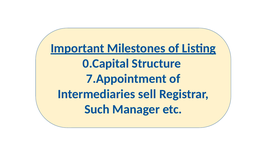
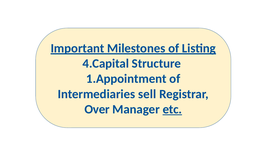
0.Capital: 0.Capital -> 4.Capital (106, 64)
7.Appointment: 7.Appointment -> 1.Appointment (126, 79)
Such: Such -> Over (97, 110)
etc underline: none -> present (172, 110)
